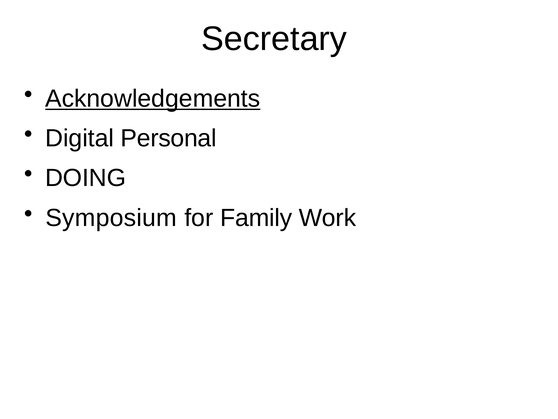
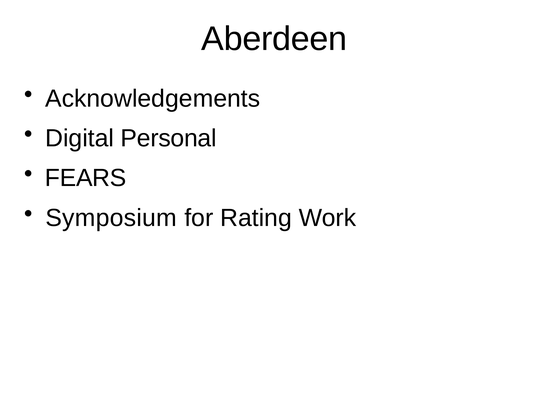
Secretary: Secretary -> Aberdeen (274, 39)
Acknowledgements underline: present -> none (153, 98)
DOING: DOING -> FEARS (86, 178)
Family: Family -> Rating (256, 218)
